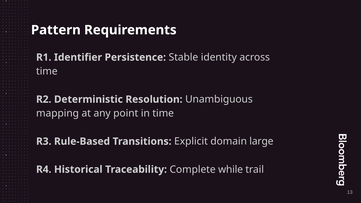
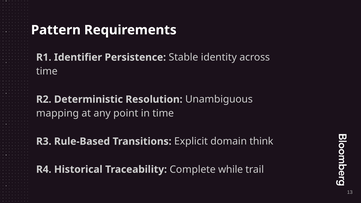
large: large -> think (261, 141)
